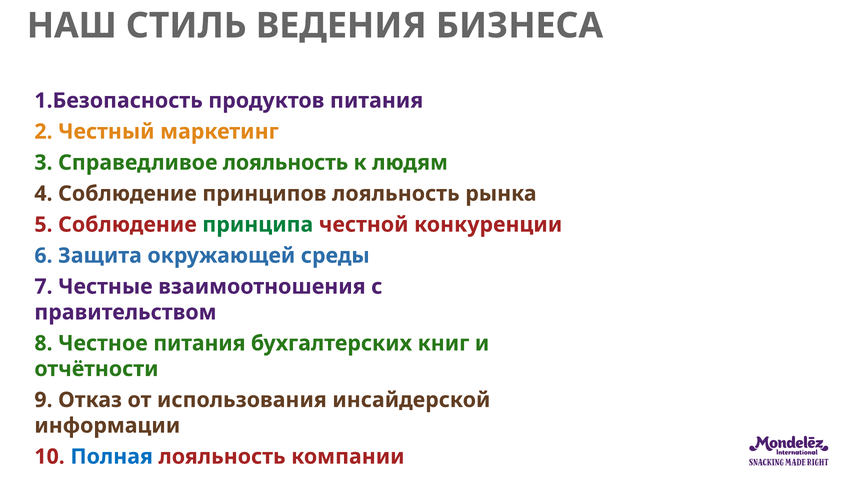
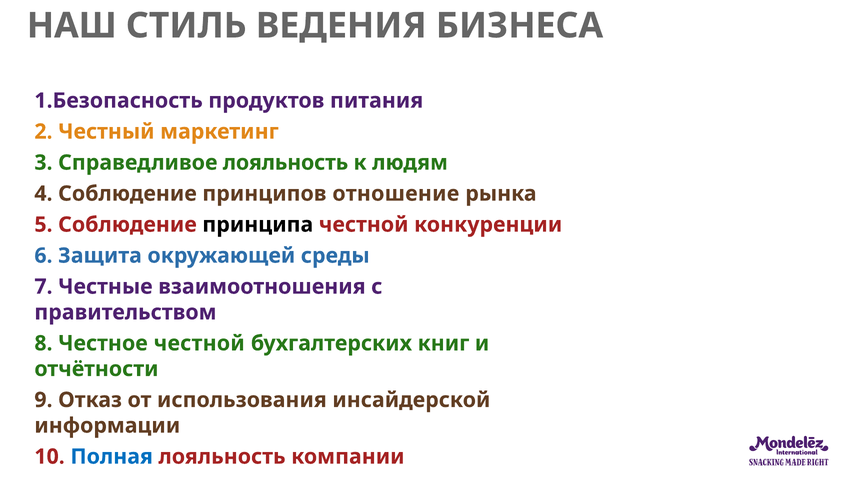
принципов лояльность: лояльность -> отношение (396, 194)
принципа colour: green -> black (258, 225)
Честное питания: питания -> честной (199, 343)
